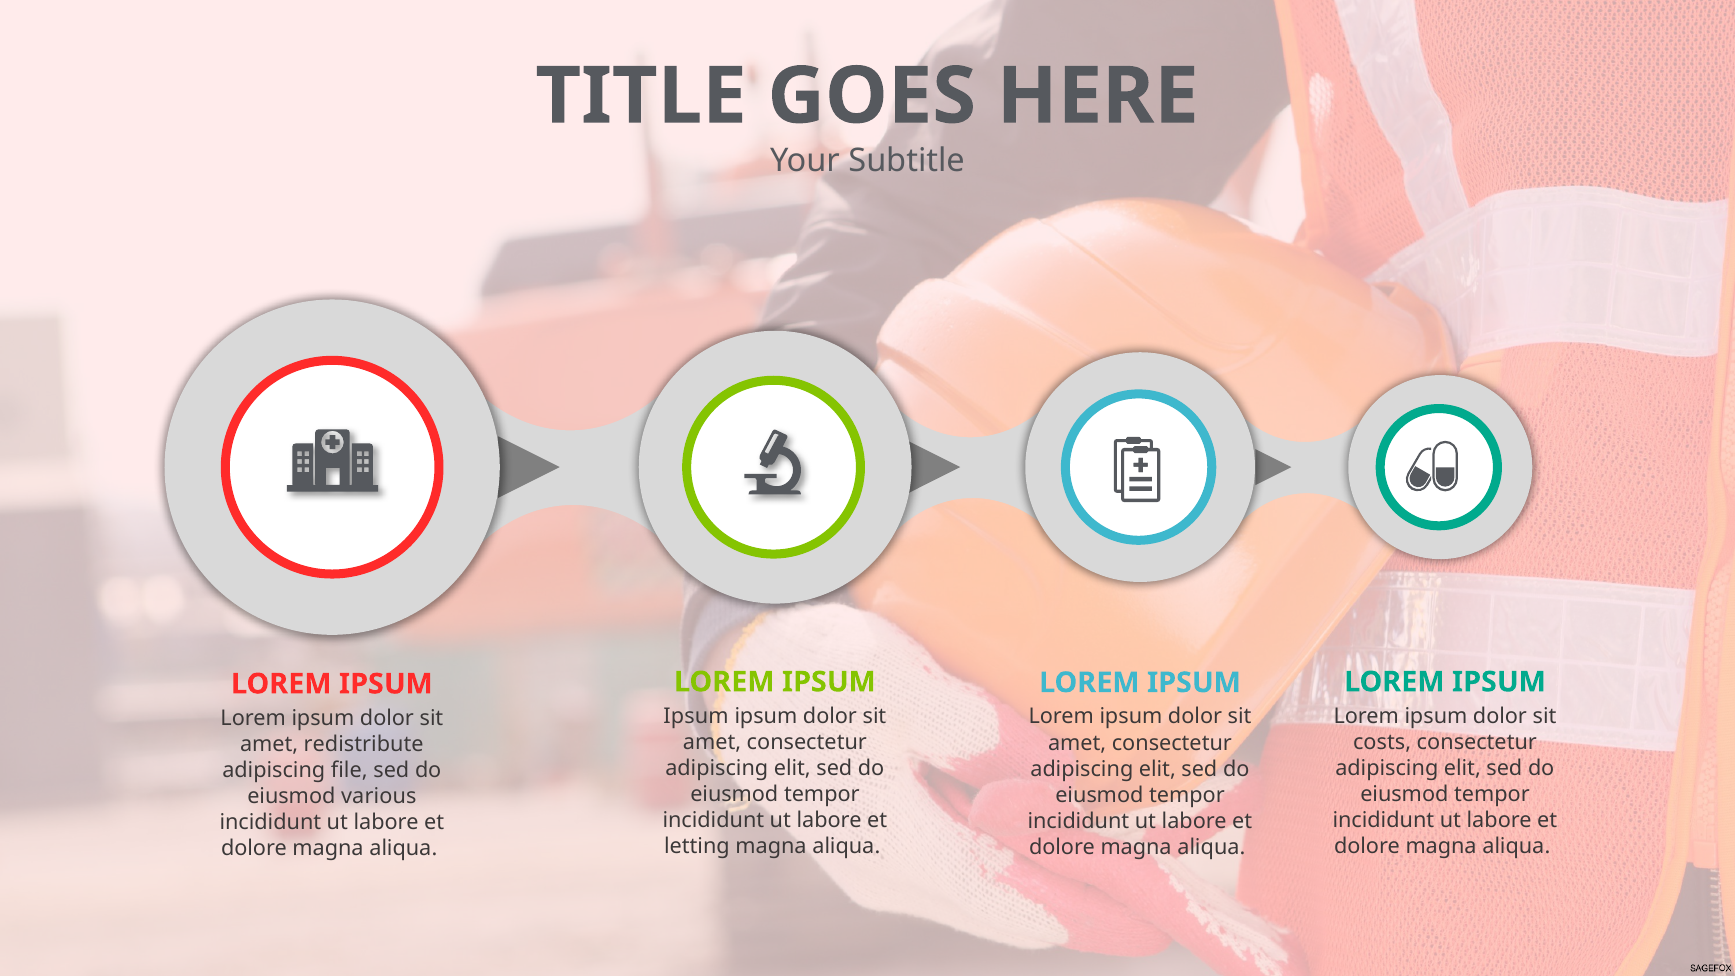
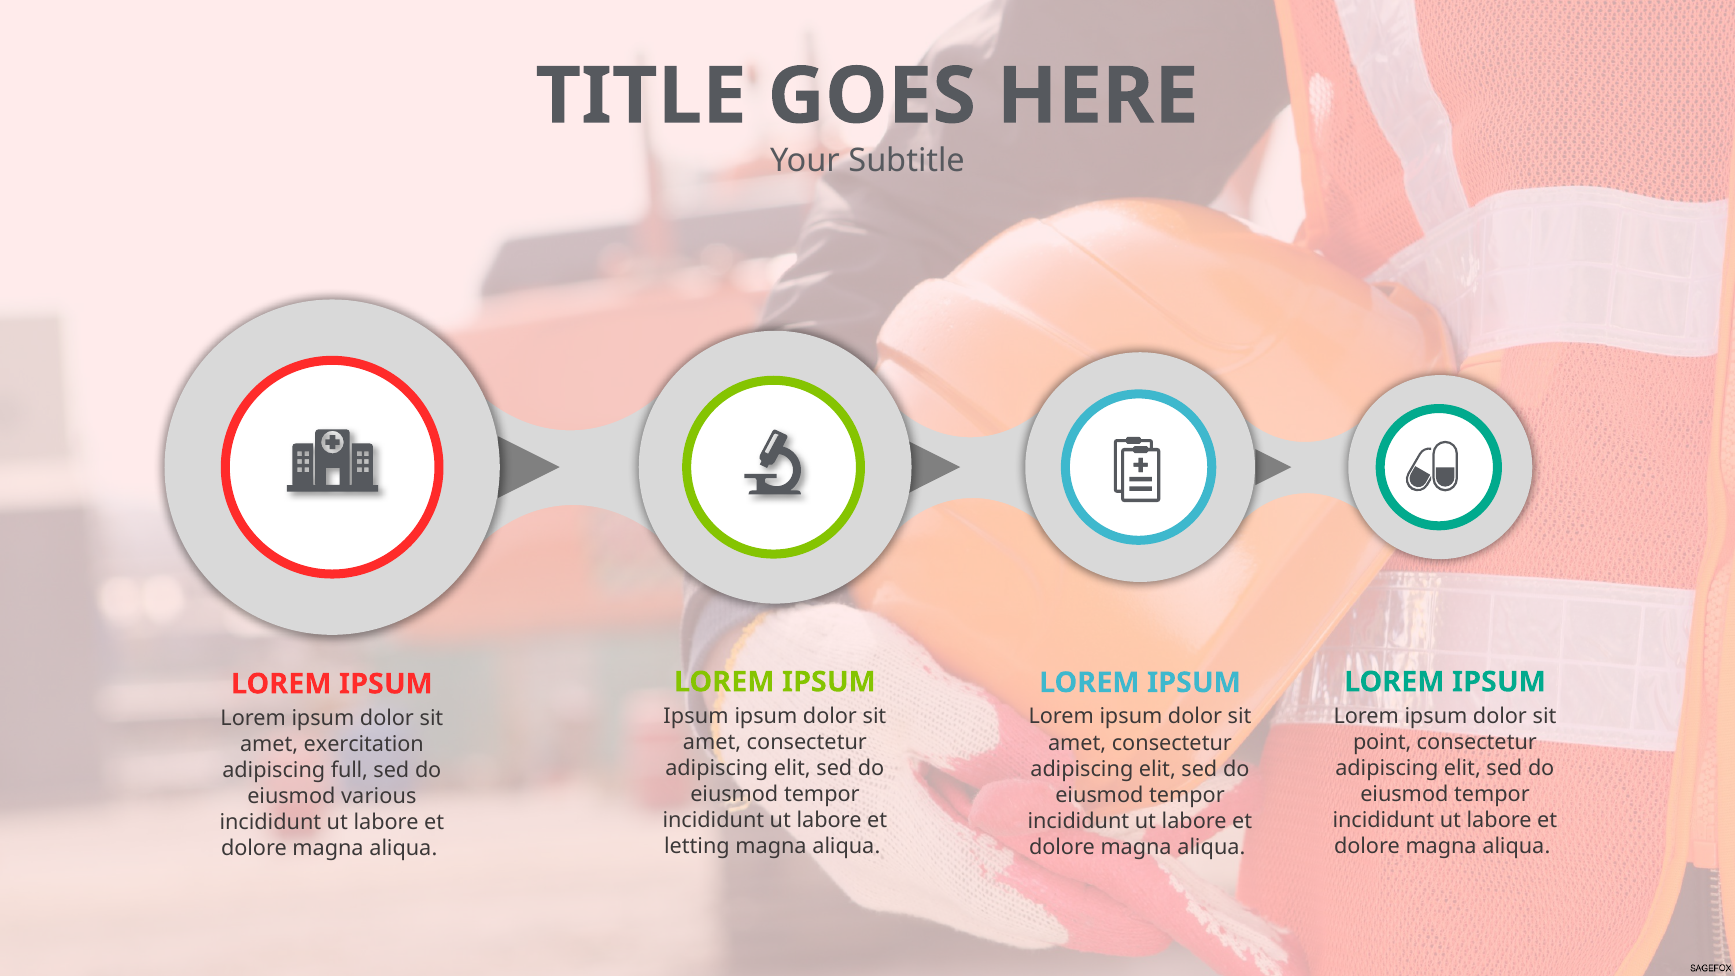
costs: costs -> point (1382, 742)
redistribute: redistribute -> exercitation (364, 744)
file: file -> full (349, 770)
